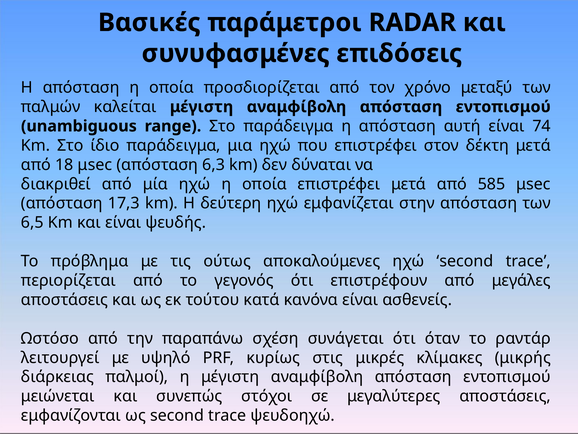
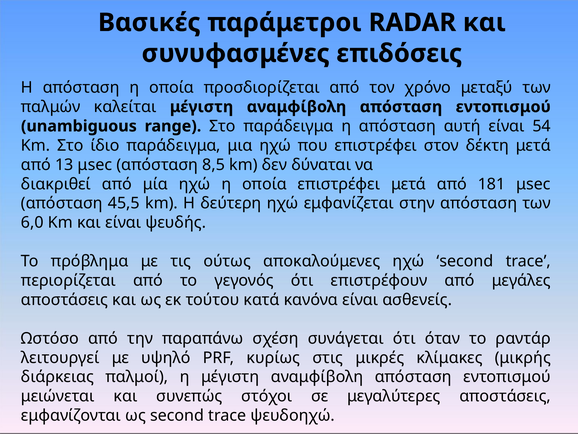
74: 74 -> 54 (542, 126)
18: 18 -> 13 (64, 165)
6,3: 6,3 -> 8,5 (214, 165)
585: 585 -> 181 (491, 184)
17,3: 17,3 -> 45,5 (124, 203)
6,5: 6,5 -> 6,0 (32, 222)
